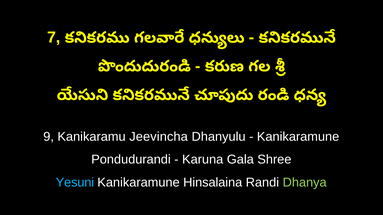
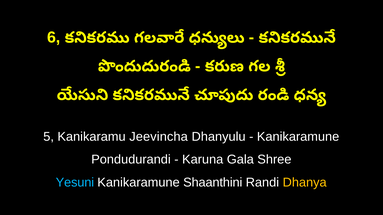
7: 7 -> 6 (54, 37)
9: 9 -> 5 (49, 137)
Hinsalaina: Hinsalaina -> Shaanthini (213, 183)
Dhanya colour: light green -> yellow (305, 183)
